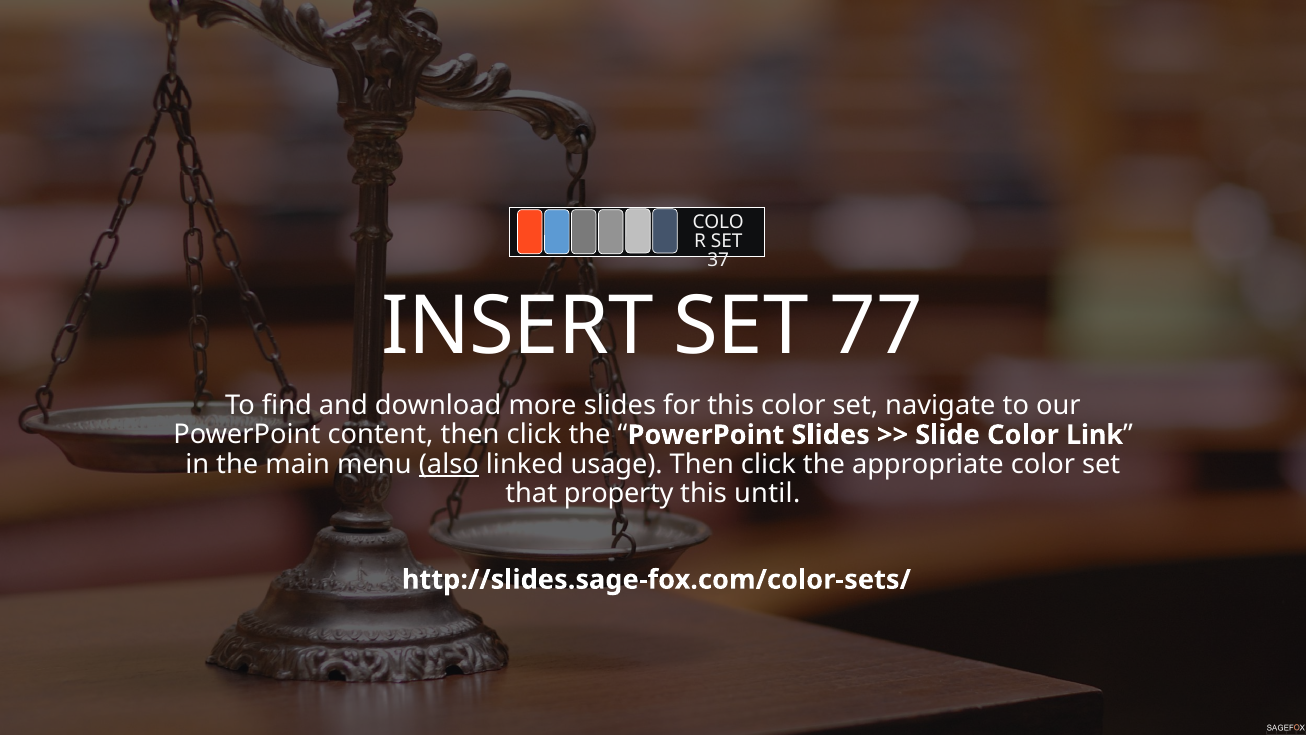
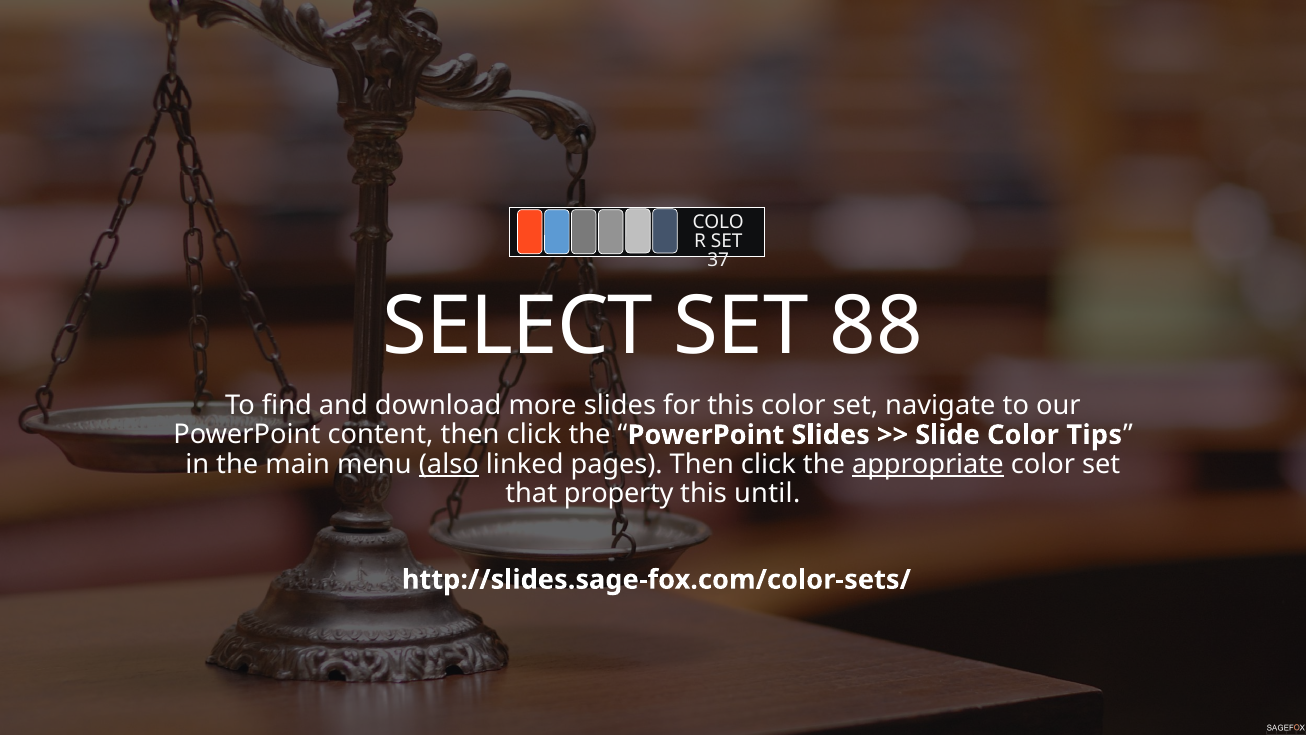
INSERT: INSERT -> SELECT (518, 326)
77: 77 -> 88 (877, 326)
Link: Link -> Tips (1094, 435)
usage: usage -> pages (617, 464)
appropriate underline: none -> present (928, 464)
